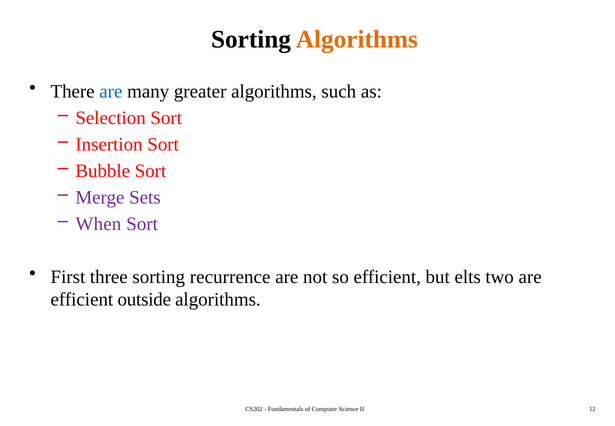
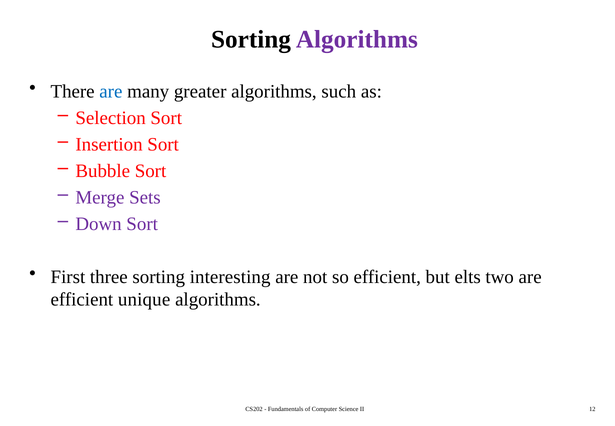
Algorithms colour: orange -> purple (357, 40)
When: When -> Down (99, 224)
recurrence: recurrence -> interesting (230, 277)
outside: outside -> unique (144, 299)
